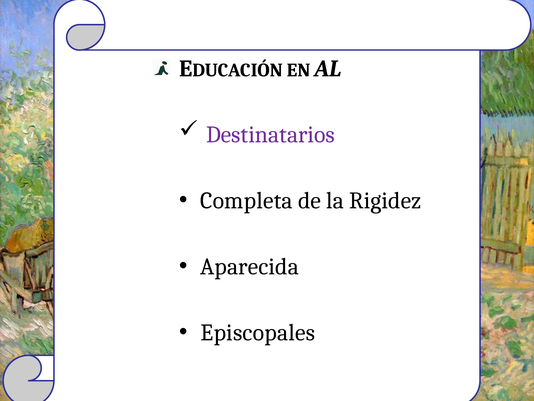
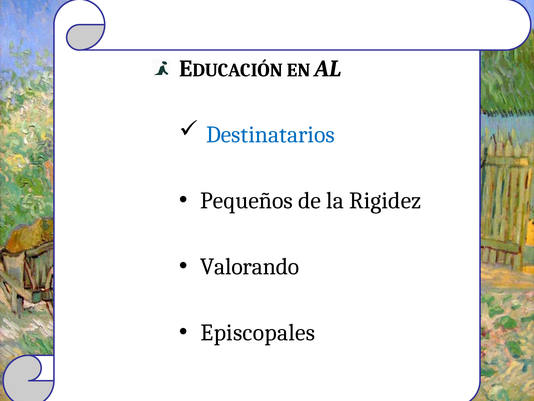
Destinatarios colour: purple -> blue (270, 134)
Completa: Completa -> Pequeños (247, 200)
Aparecida: Aparecida -> Valorando (250, 266)
